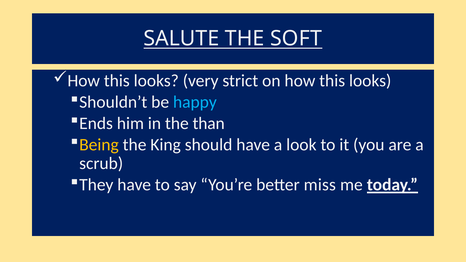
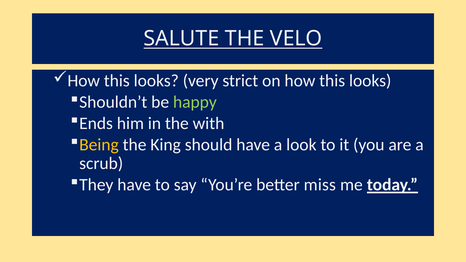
SOFT: SOFT -> VELO (296, 39)
happy colour: light blue -> light green (195, 102)
than: than -> with (209, 123)
